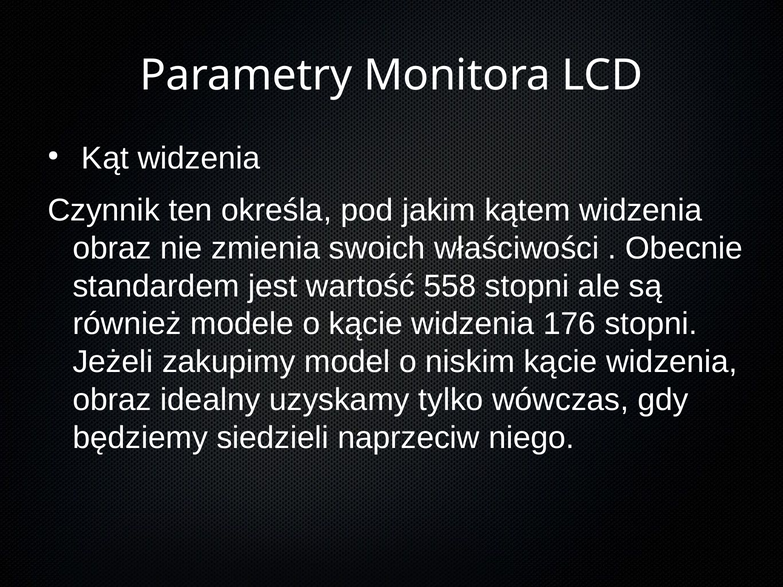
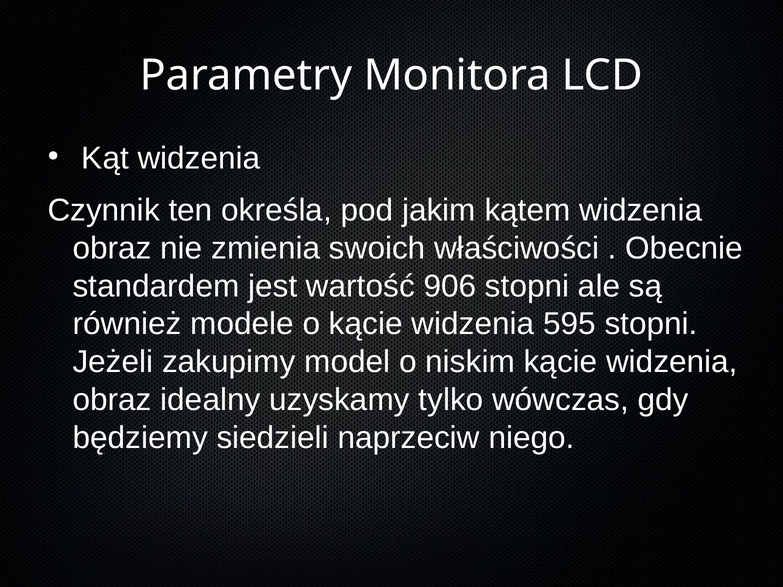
558: 558 -> 906 (450, 286)
176: 176 -> 595 (569, 324)
